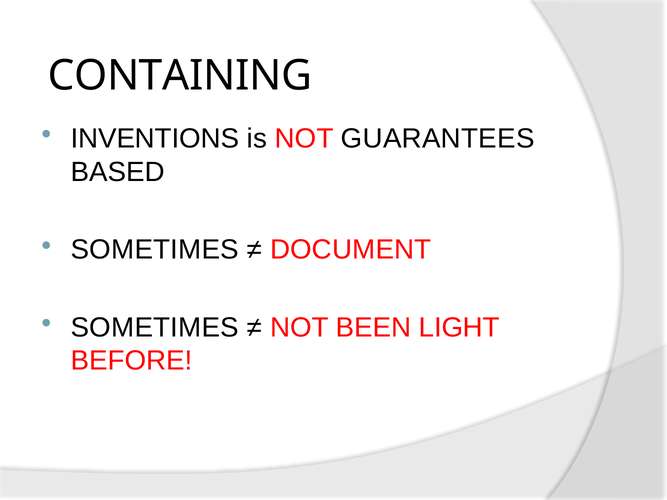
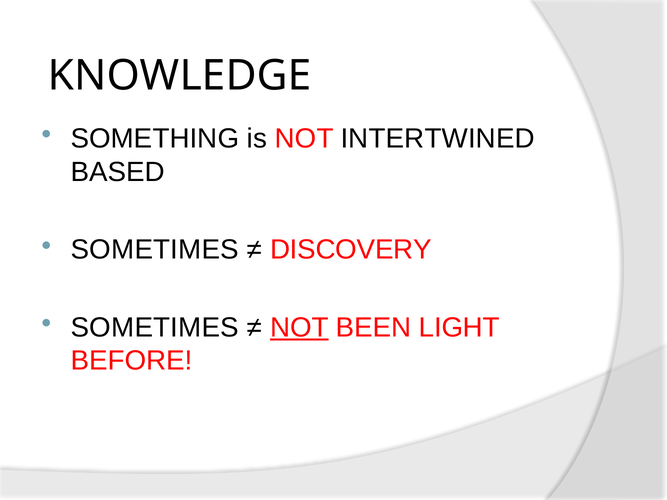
CONTAINING: CONTAINING -> KNOWLEDGE (180, 76)
INVENTIONS: INVENTIONS -> SOMETHING (155, 139)
GUARANTEES: GUARANTEES -> INTERTWINED (438, 139)
DOCUMENT: DOCUMENT -> DISCOVERY (351, 250)
NOT underline: none -> present (299, 328)
